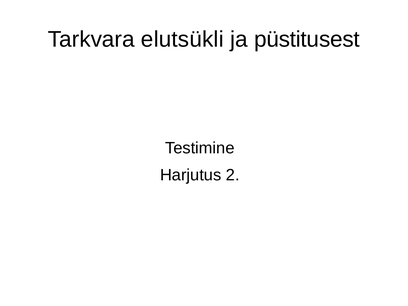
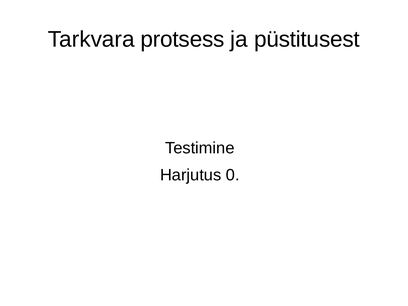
elutsükli: elutsükli -> protsess (183, 39)
2: 2 -> 0 (233, 175)
